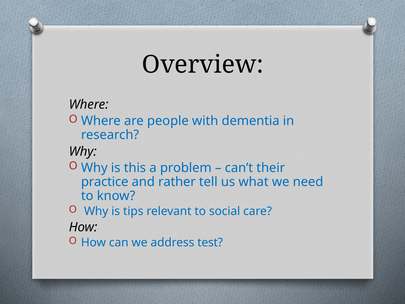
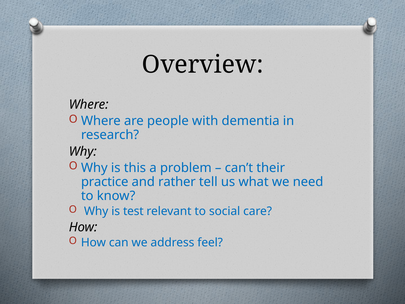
tips: tips -> test (133, 211)
test: test -> feel (210, 242)
